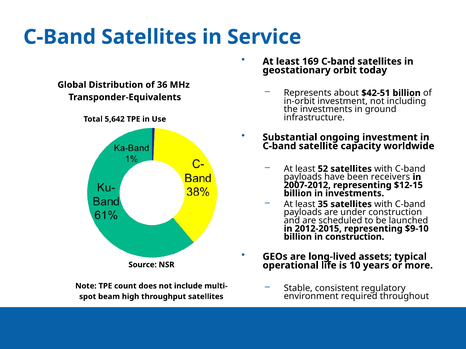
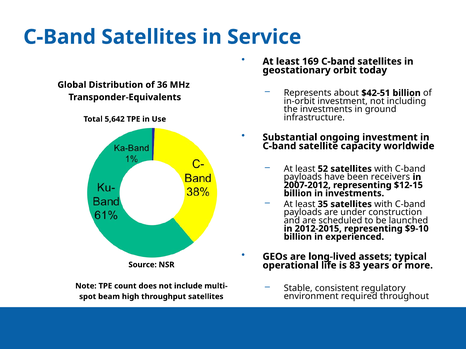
in construction: construction -> experienced (355, 237)
10: 10 -> 83 (355, 266)
